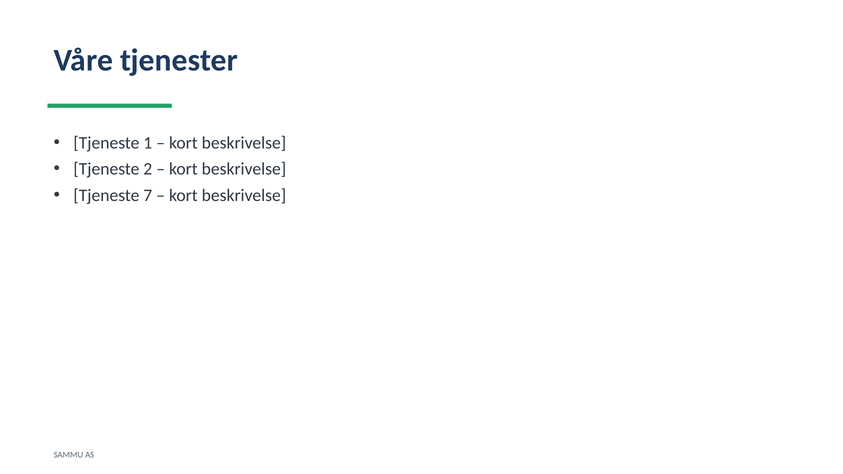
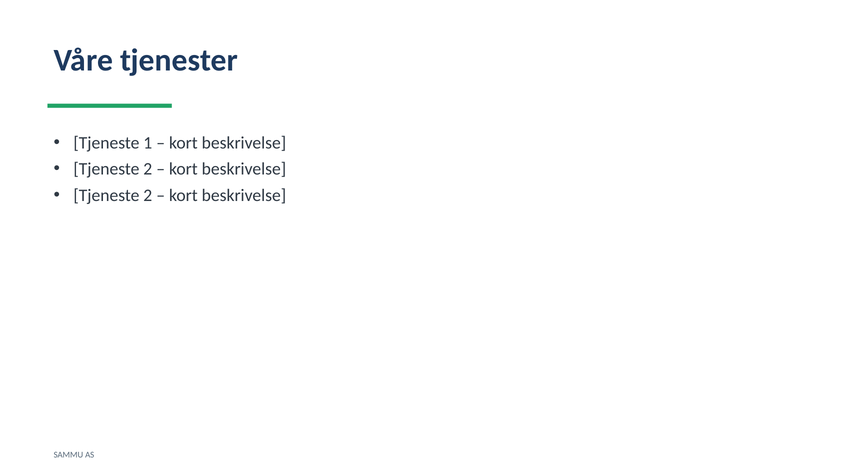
7: 7 -> 2 (148, 195)
